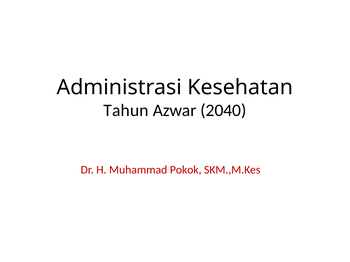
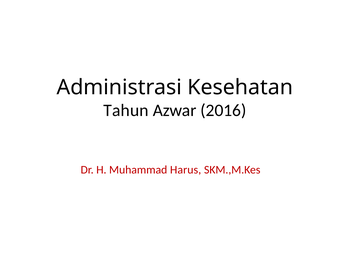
2040: 2040 -> 2016 (223, 111)
Pokok: Pokok -> Harus (186, 170)
